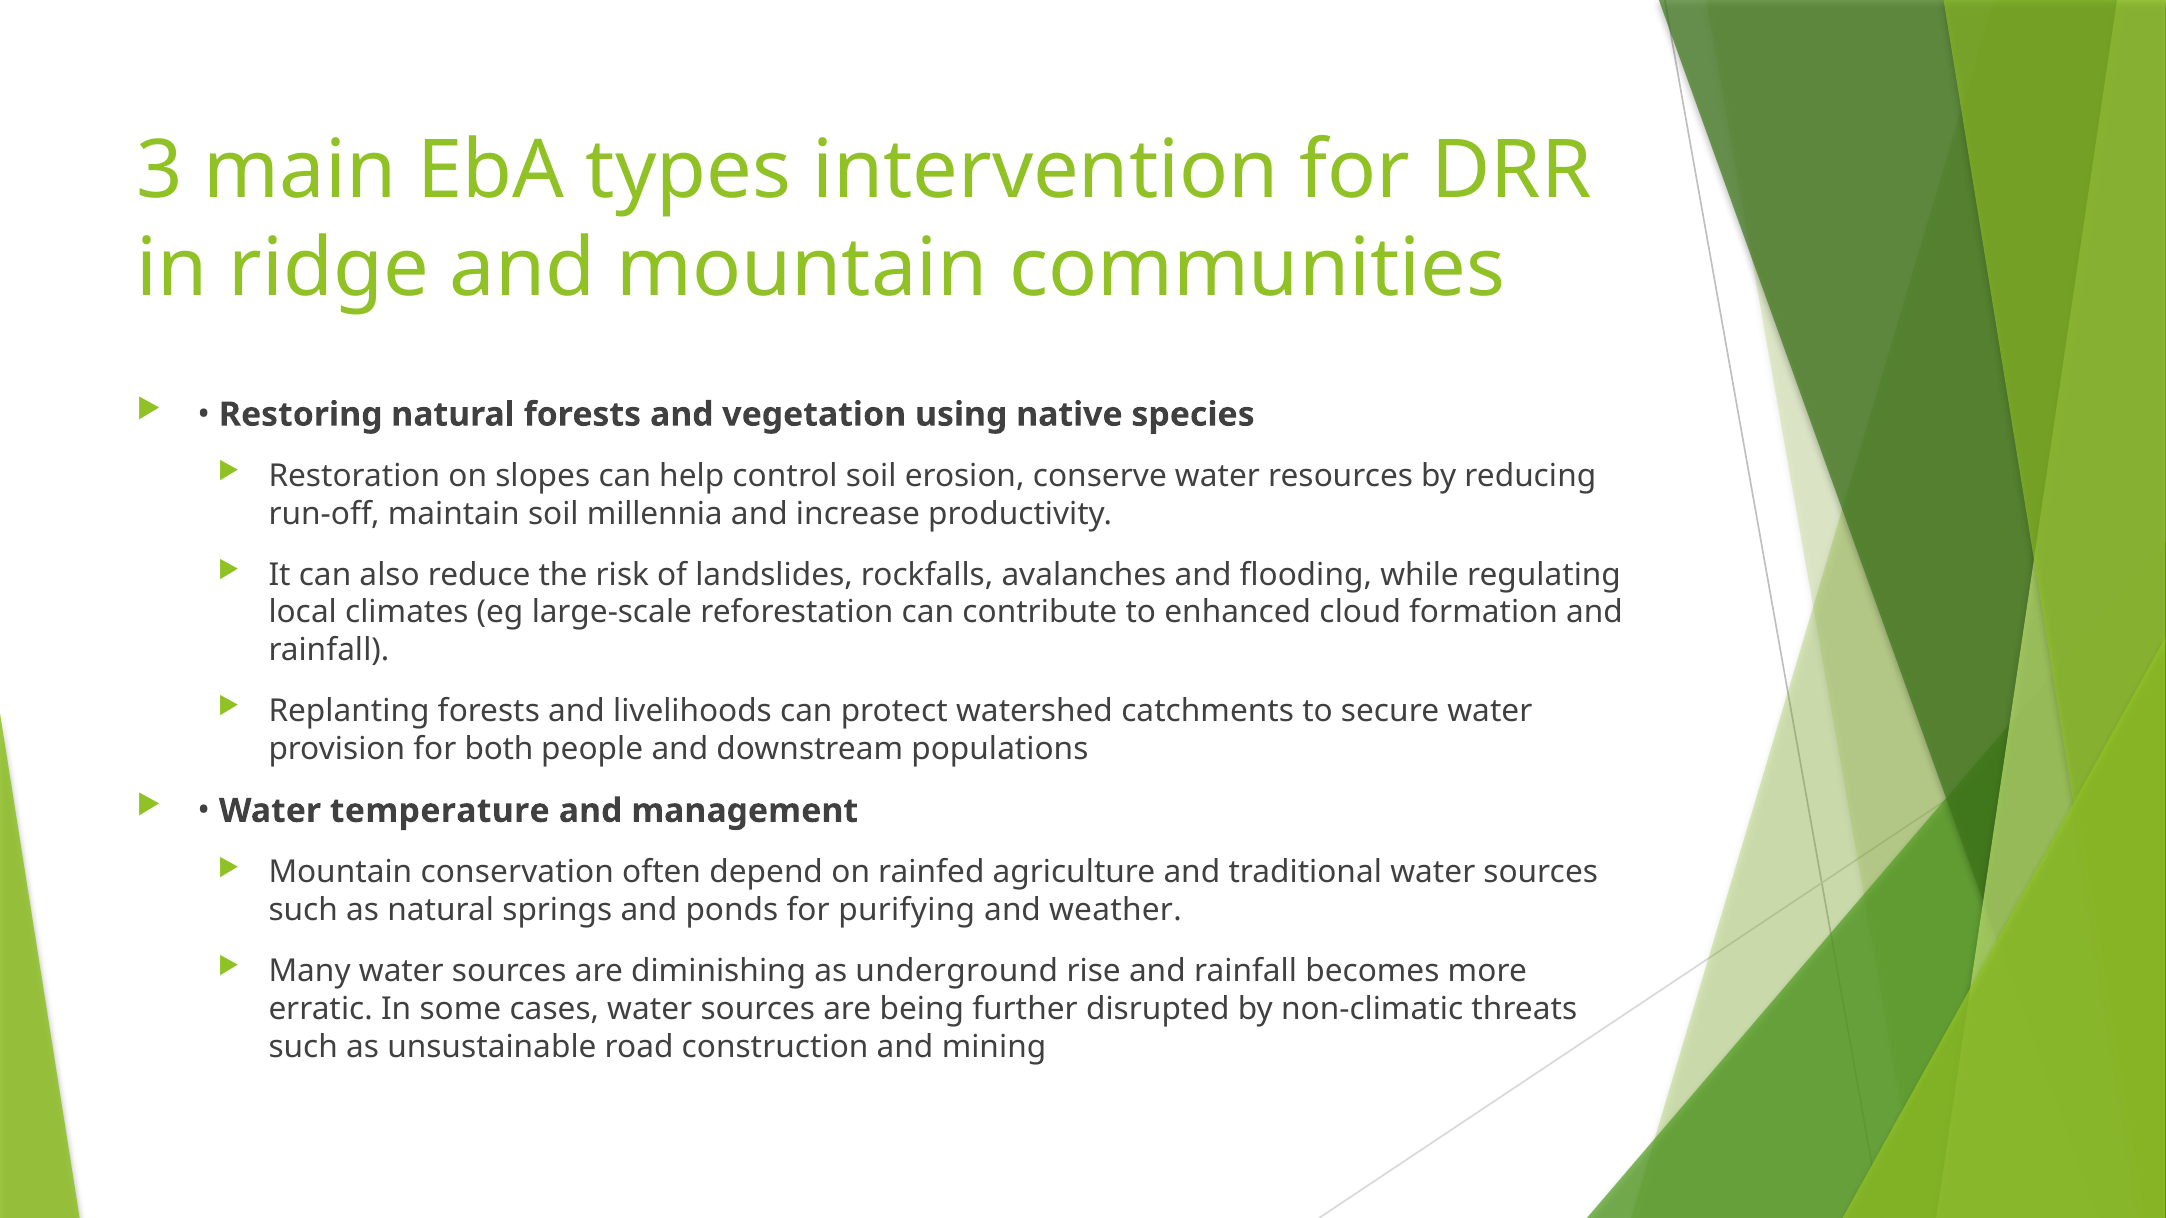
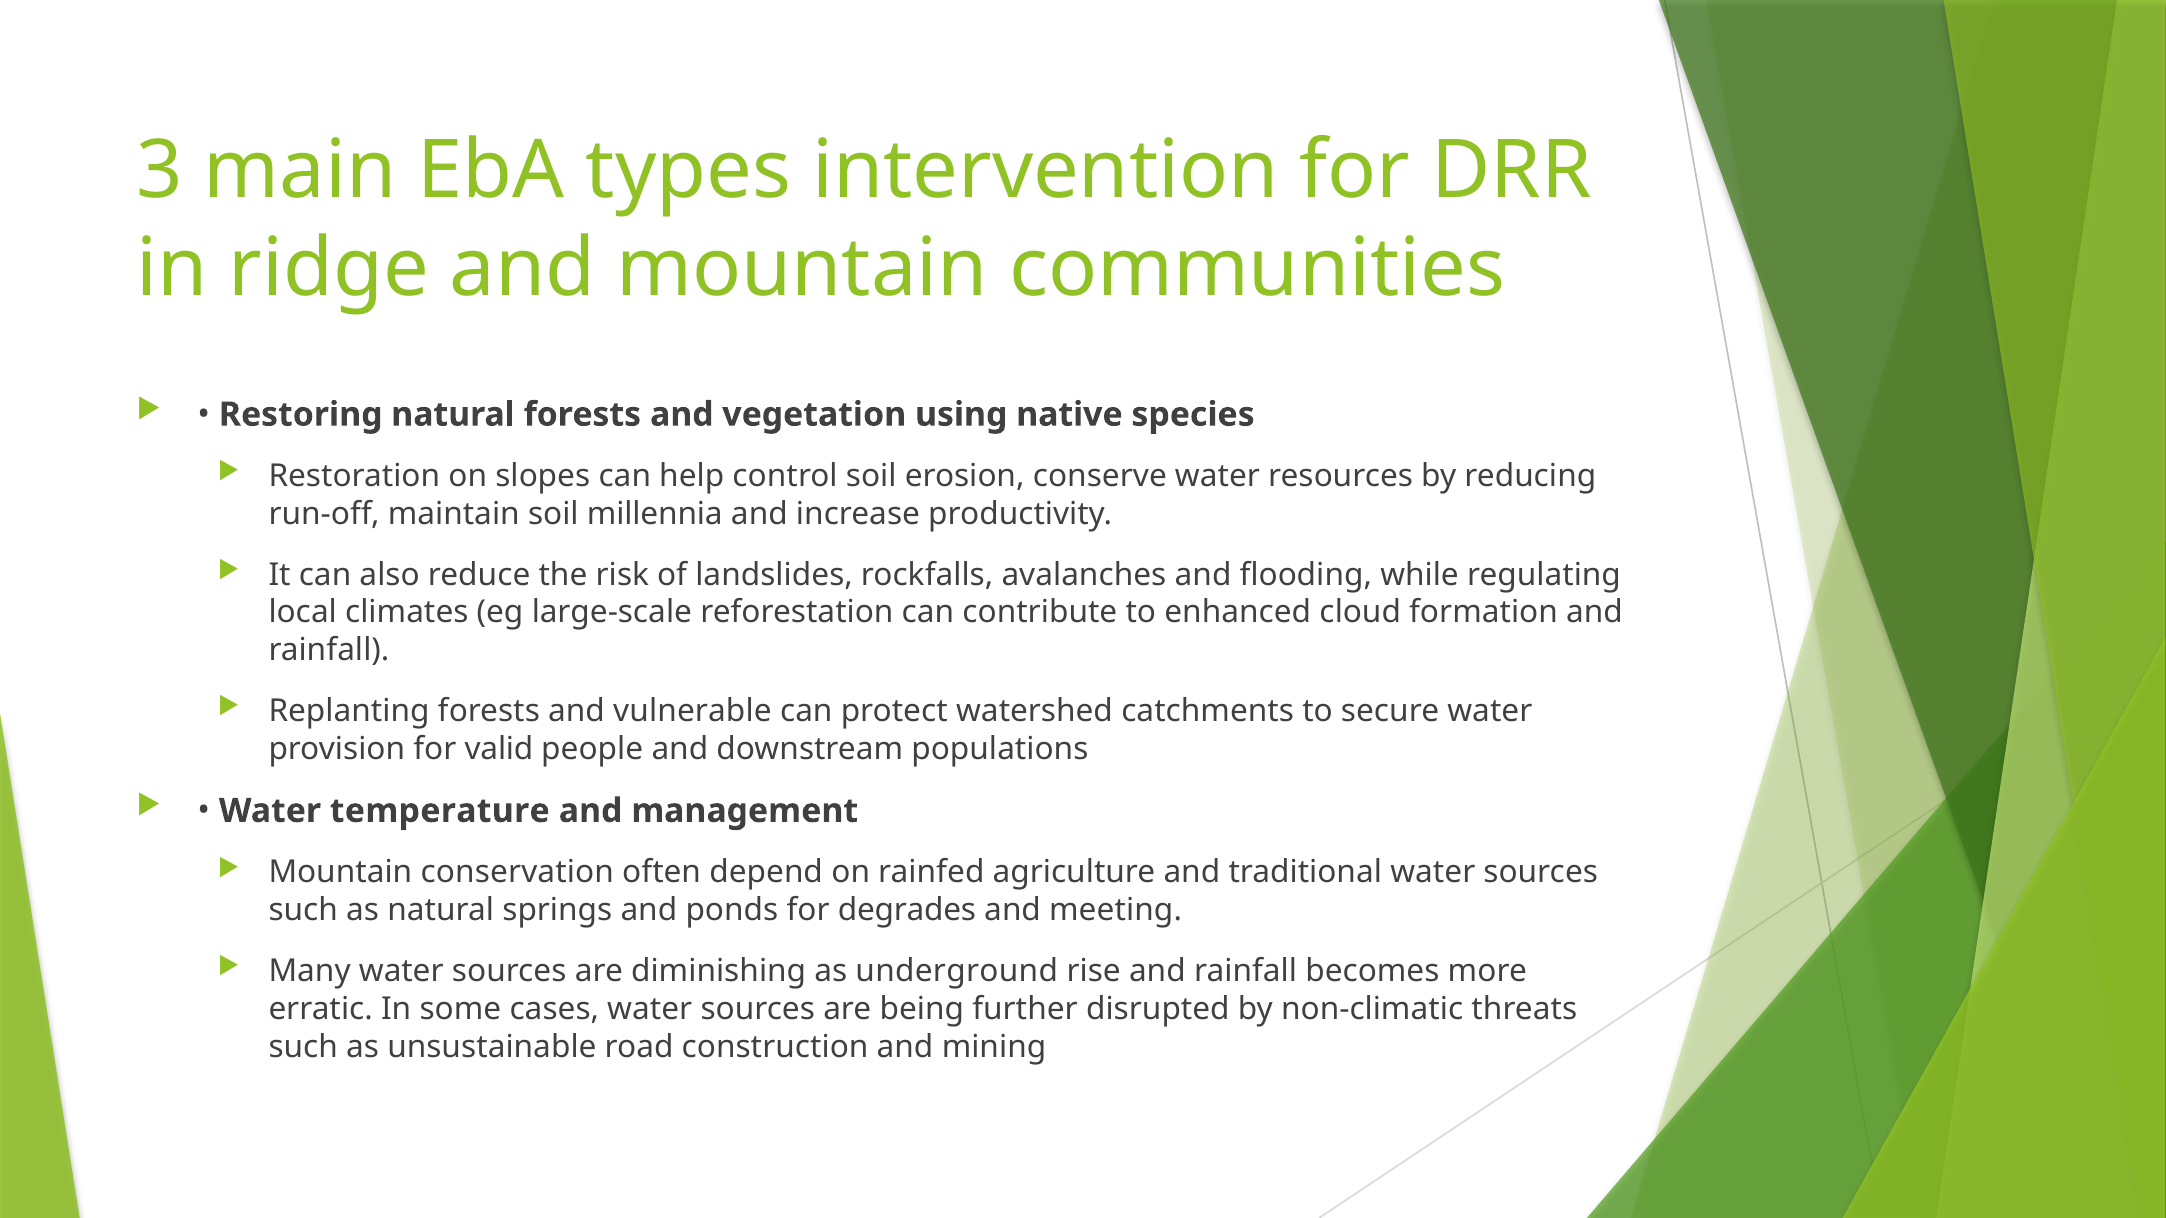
livelihoods: livelihoods -> vulnerable (692, 711)
both: both -> valid (499, 749)
purifying: purifying -> degrades (907, 911)
weather: weather -> meeting (1116, 911)
